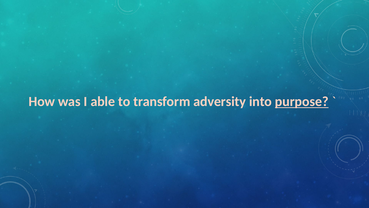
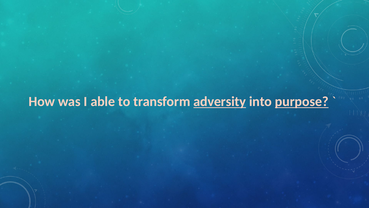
adversity underline: none -> present (220, 101)
